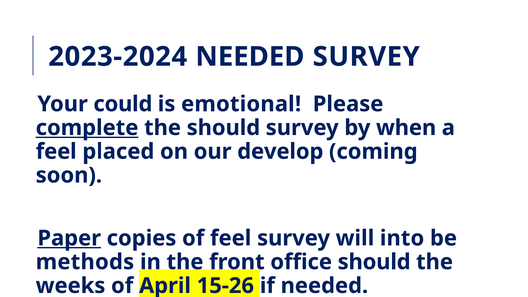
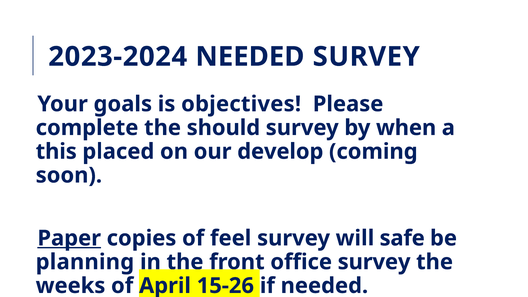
could: could -> goals (123, 104)
emotional: emotional -> objectives (241, 104)
complete underline: present -> none (87, 128)
feel: feel -> this (56, 152)
into: into -> safe (402, 238)
methods: methods -> planning (85, 262)
office should: should -> survey (374, 262)
